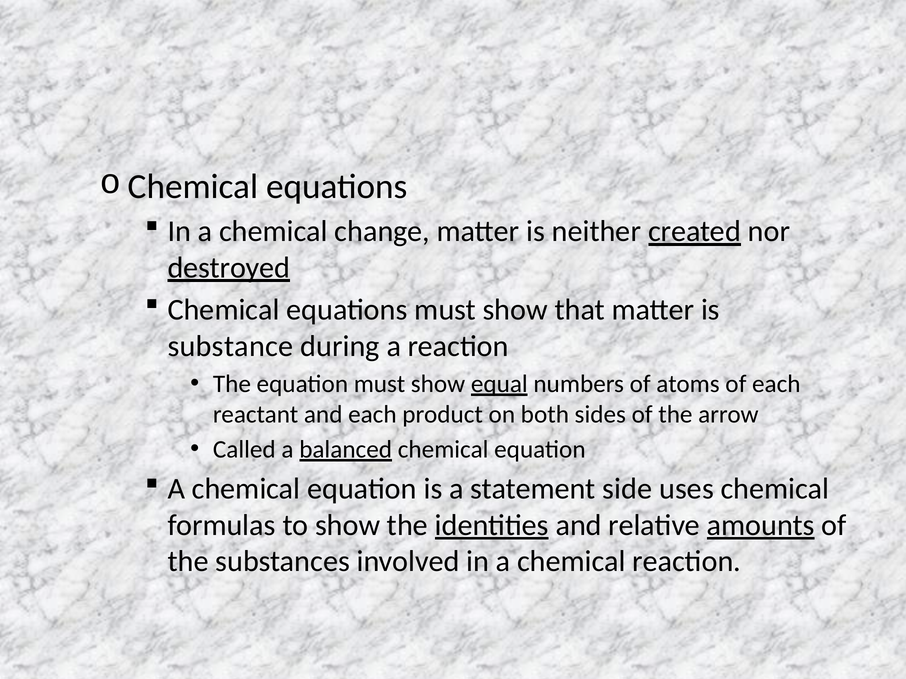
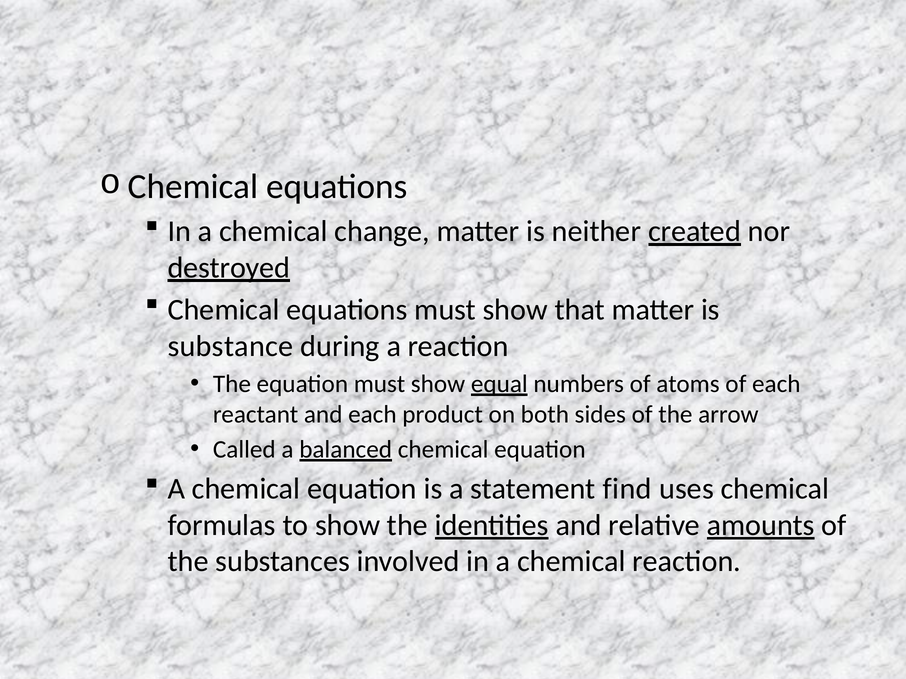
side: side -> find (627, 489)
